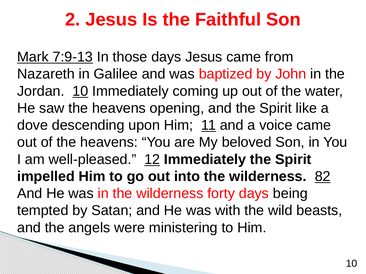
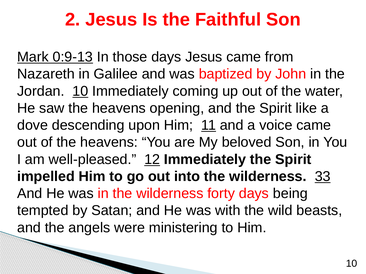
7:9-13: 7:9-13 -> 0:9-13 (73, 57)
82: 82 -> 33 (323, 177)
